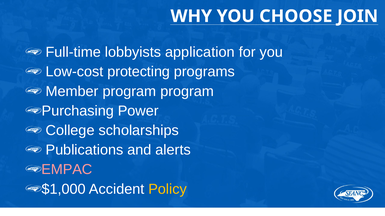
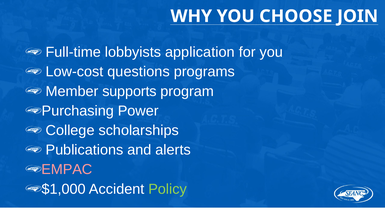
protecting: protecting -> questions (139, 72)
Member program: program -> supports (129, 91)
Policy colour: yellow -> light green (168, 190)
